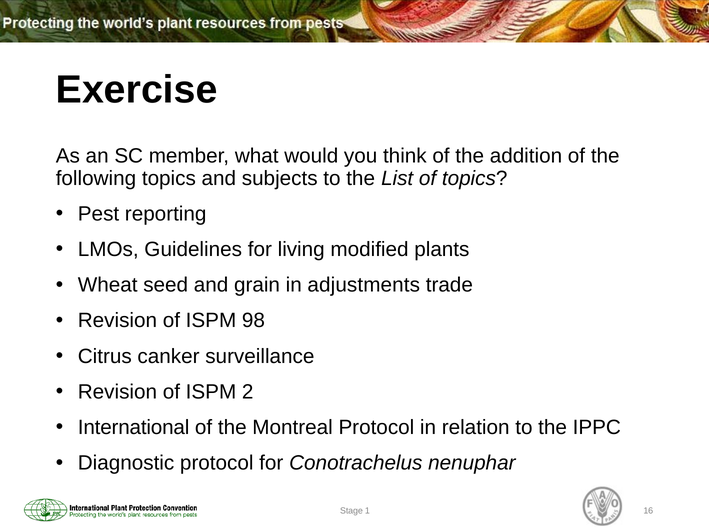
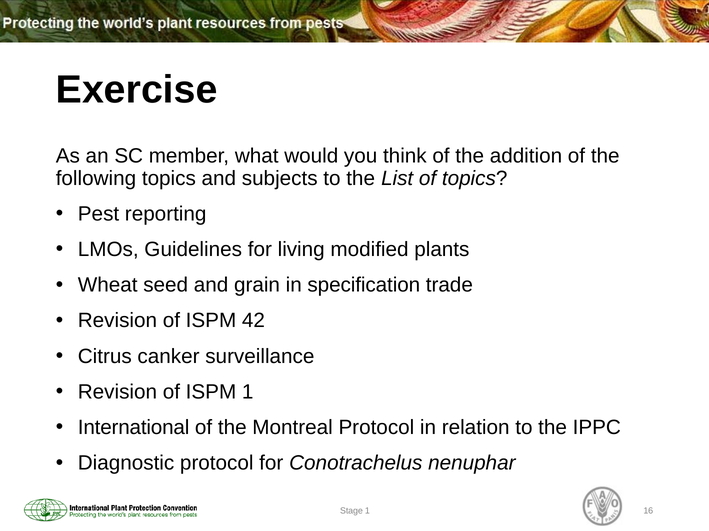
adjustments: adjustments -> specification (364, 285)
98: 98 -> 42 (253, 321)
ISPM 2: 2 -> 1 (248, 392)
